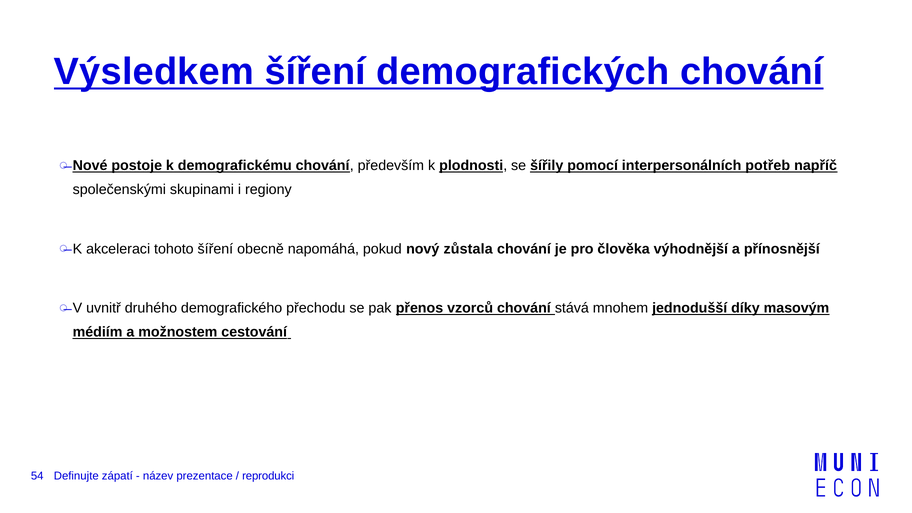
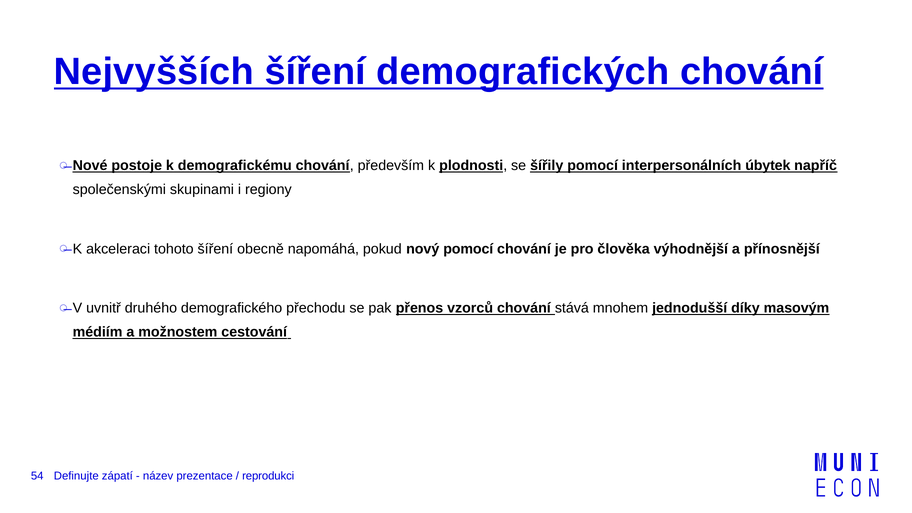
Výsledkem: Výsledkem -> Nejvyšších (154, 72)
potřeb: potřeb -> úbytek (768, 166)
nový zůstala: zůstala -> pomocí (468, 249)
